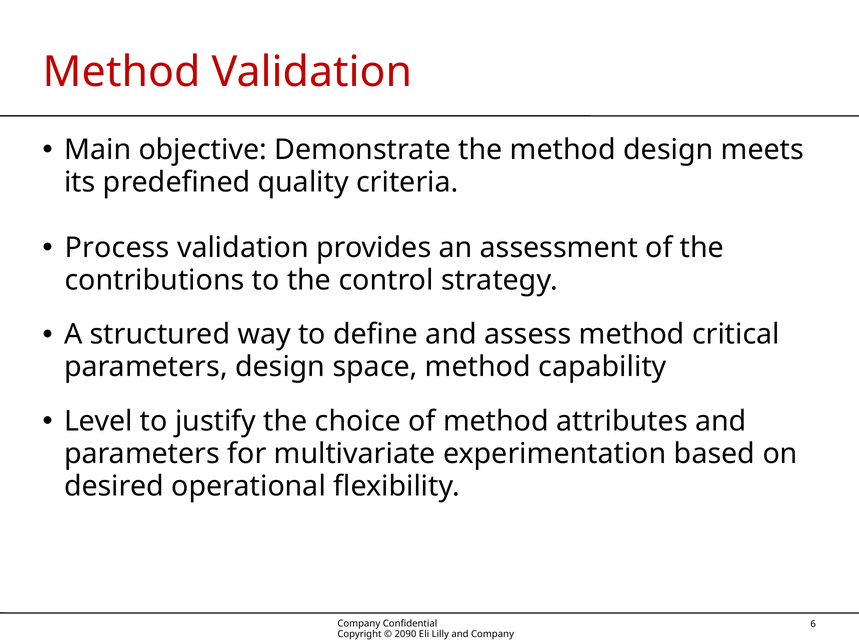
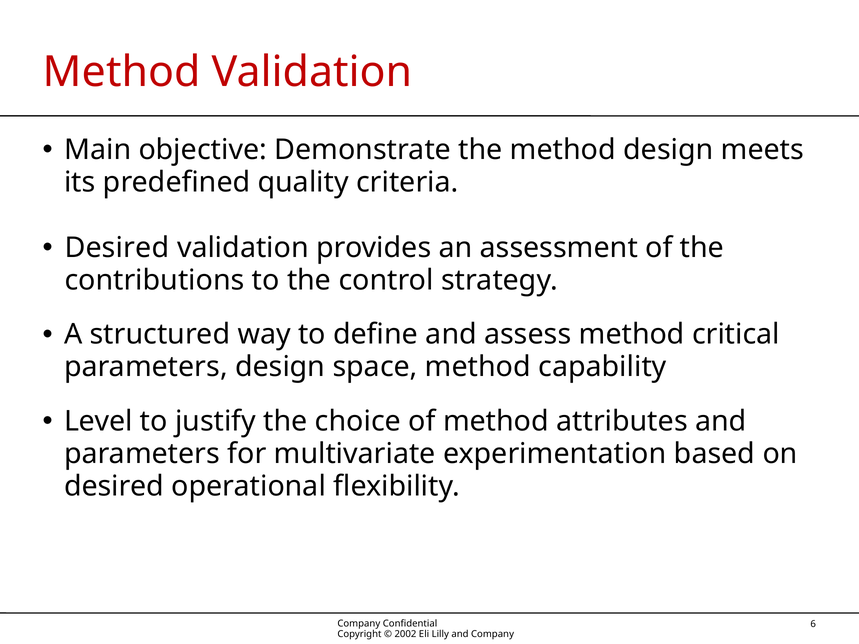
Process: Process -> Desired (117, 248)
2090: 2090 -> 2002 (405, 635)
